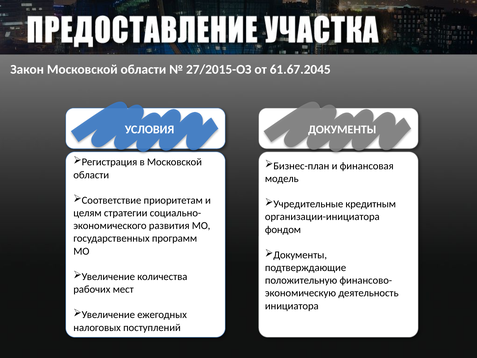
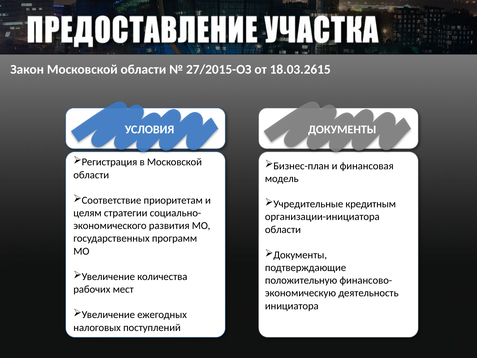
61.67.2045: 61.67.2045 -> 18.03.2615 (300, 69)
фондом: фондом -> области (283, 229)
